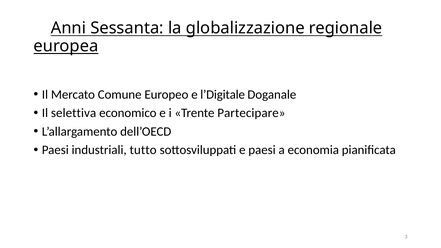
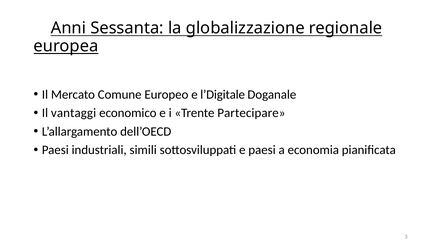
selettiva: selettiva -> vantaggi (74, 113)
tutto: tutto -> simili (143, 150)
